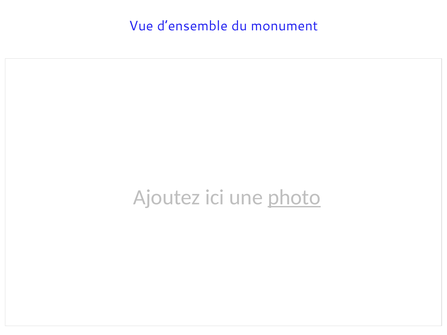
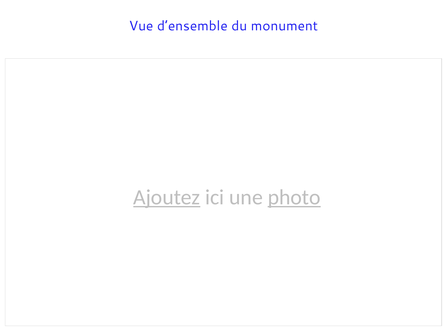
Ajoutez underline: none -> present (167, 197)
